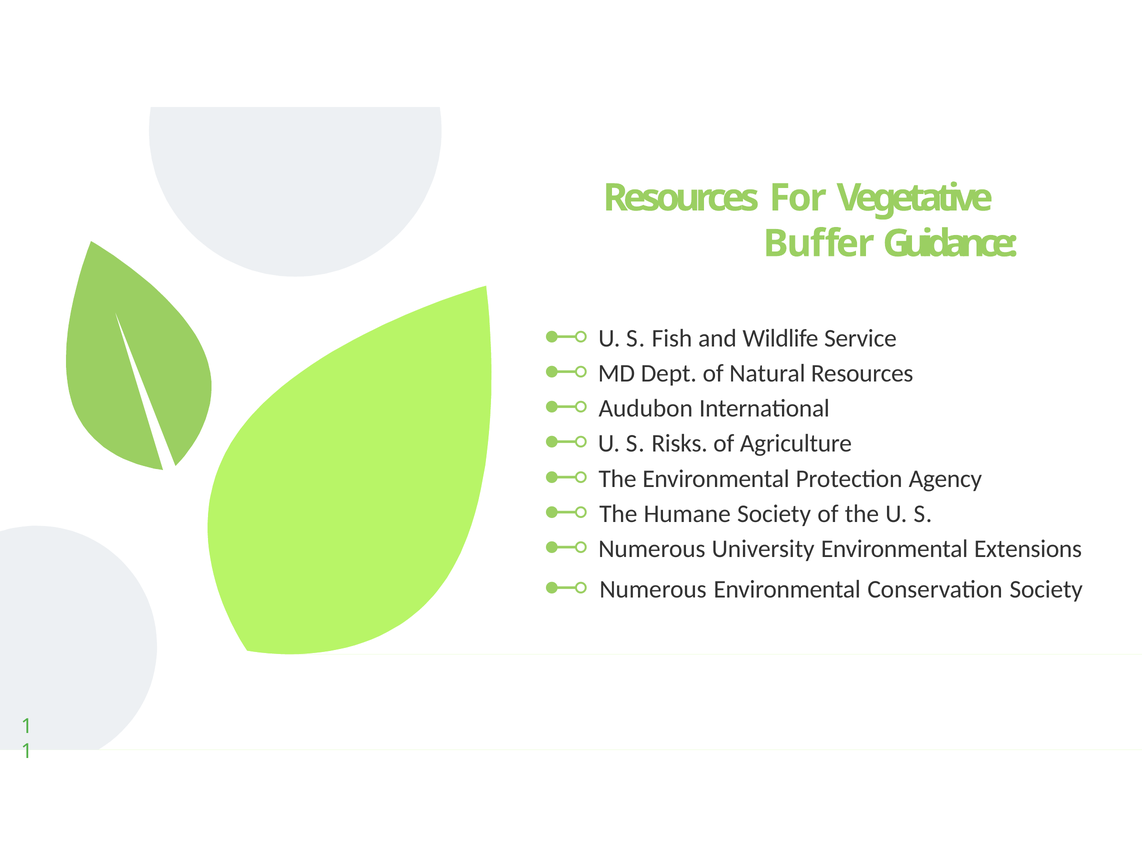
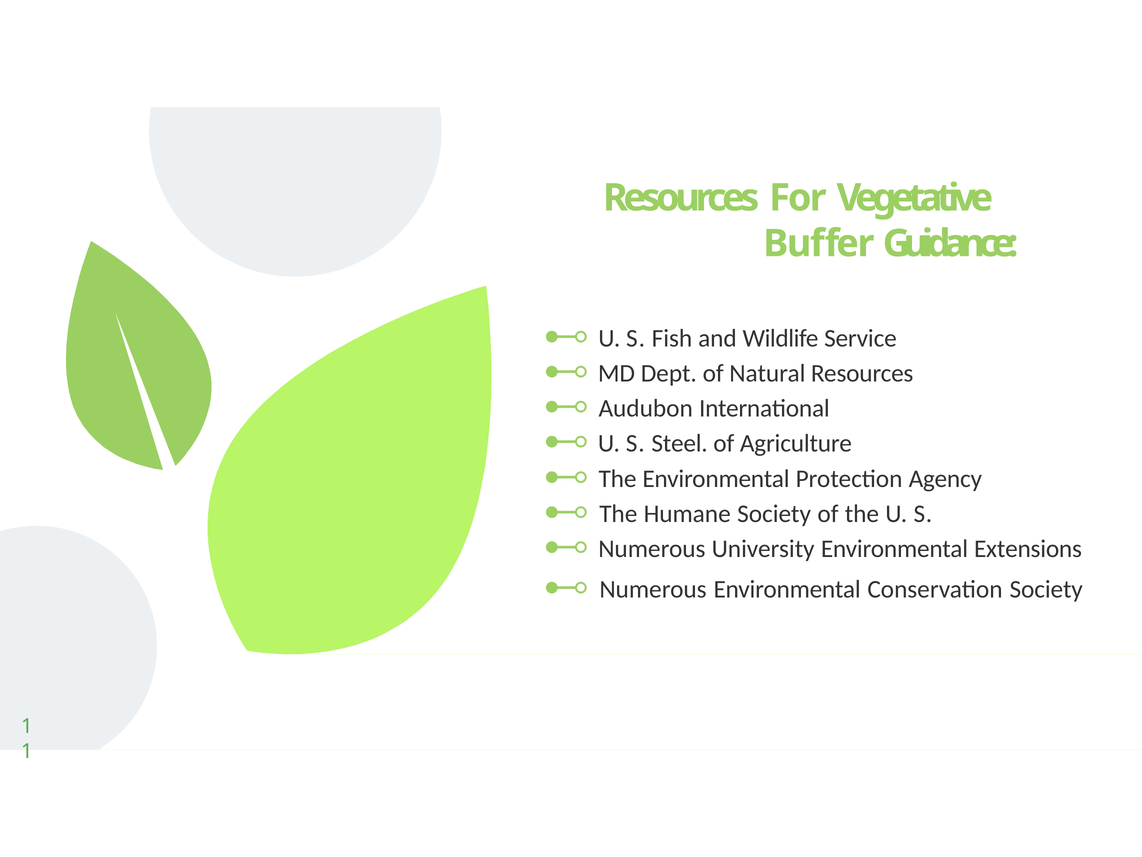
Risks: Risks -> Steel (680, 443)
